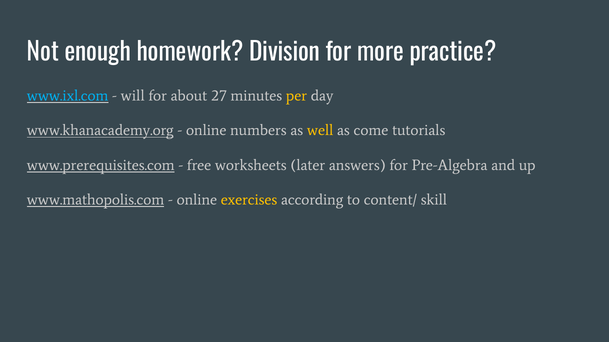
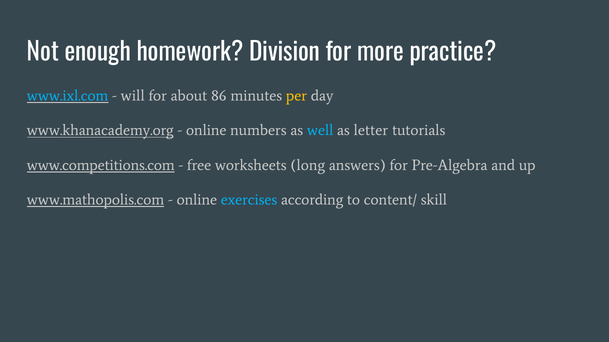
27: 27 -> 86 (219, 96)
well colour: yellow -> light blue (320, 131)
come: come -> letter (371, 131)
www.prerequisites.com: www.prerequisites.com -> www.competitions.com (101, 165)
later: later -> long (308, 165)
exercises colour: yellow -> light blue (249, 200)
